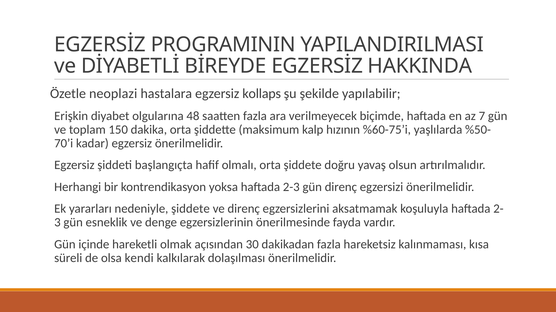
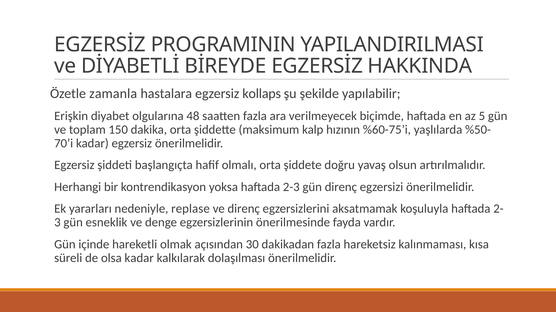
neoplazi: neoplazi -> zamanla (113, 94)
7: 7 -> 5 (482, 116)
nedeniyle şiddete: şiddete -> replase (190, 209)
olsa kendi: kendi -> kadar (139, 259)
